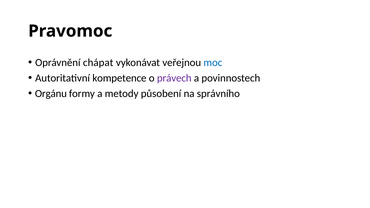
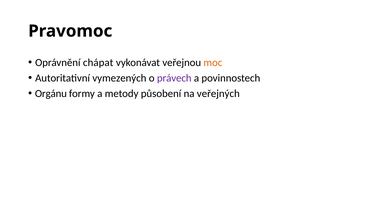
moc colour: blue -> orange (213, 63)
kompetence: kompetence -> vymezených (119, 78)
správního: správního -> veřejných (218, 94)
